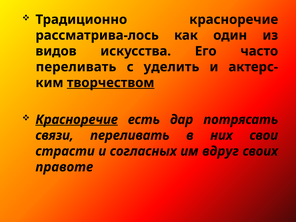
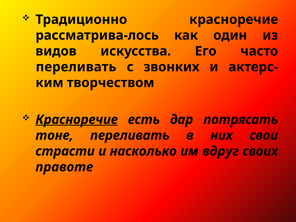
уделить: уделить -> звонких (172, 67)
творчеством underline: present -> none (111, 83)
связи: связи -> тоне (54, 135)
согласных: согласных -> насколько (143, 151)
